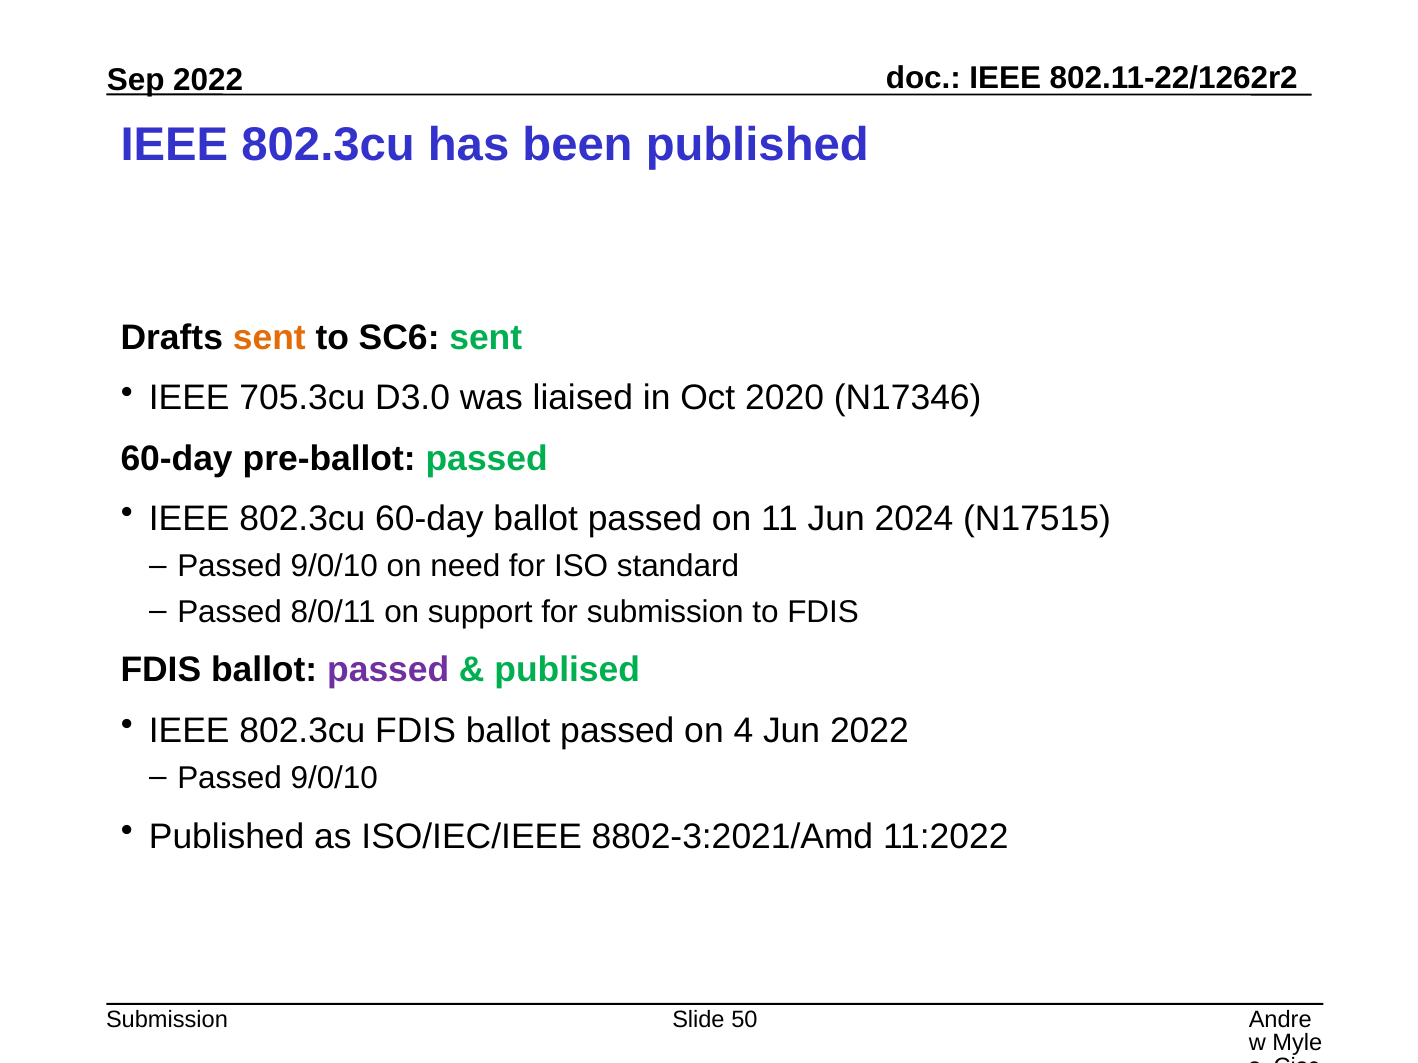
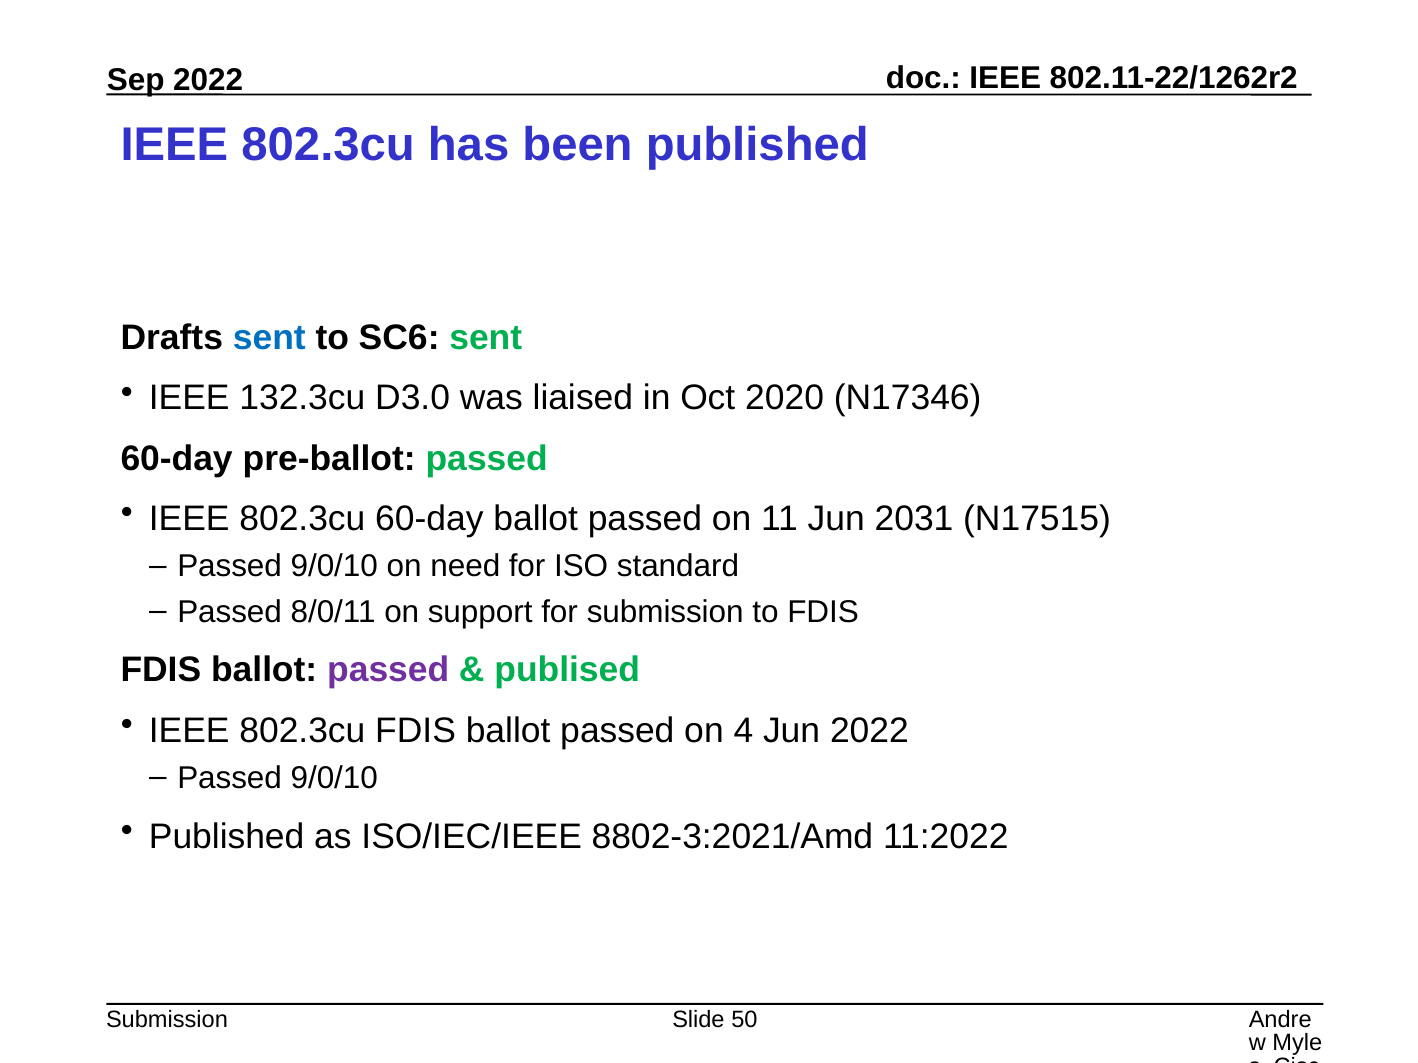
sent colour: orange -> blue (269, 338)
705.3cu: 705.3cu -> 132.3cu (302, 398)
2024: 2024 -> 2031 (914, 519)
